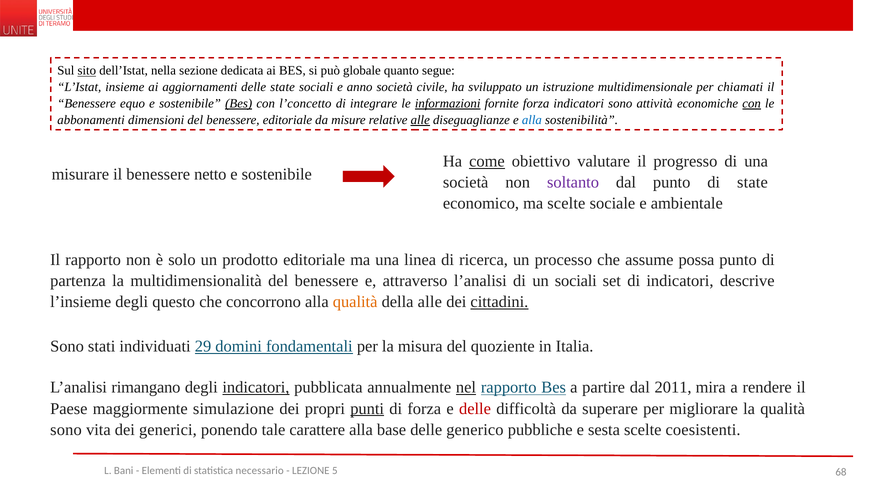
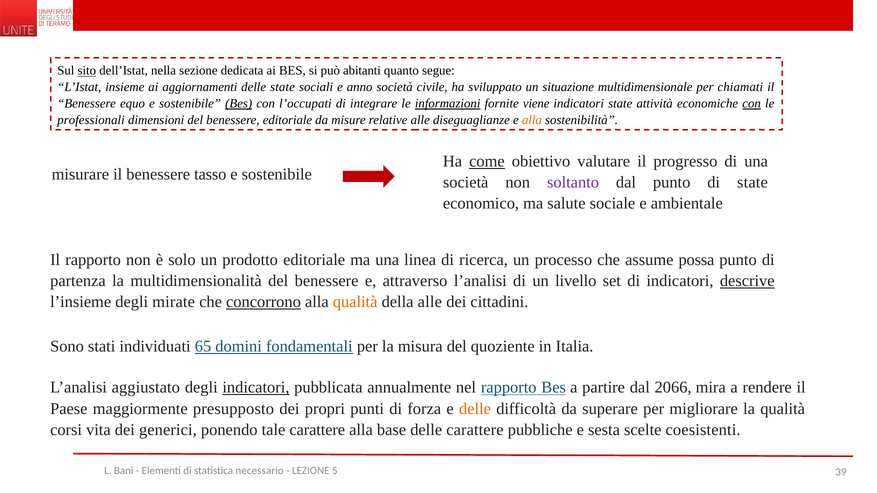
globale: globale -> abitanti (362, 71)
istruzione: istruzione -> situazione (568, 87)
l’concetto: l’concetto -> l’occupati (305, 104)
fornite forza: forza -> viene (536, 104)
indicatori sono: sono -> state (620, 104)
abbonamenti: abbonamenti -> professionali (91, 120)
alle underline: present -> none (420, 120)
alla colour: blue -> orange (532, 120)
netto: netto -> tasso (210, 174)
ma scelte: scelte -> salute (566, 204)
un sociali: sociali -> livello (576, 281)
descrive underline: none -> present (747, 281)
questo: questo -> mirate (174, 302)
concorrono underline: none -> present (263, 302)
cittadini underline: present -> none (499, 302)
29: 29 -> 65 (203, 346)
rimangano: rimangano -> aggiustato (146, 388)
nel underline: present -> none (466, 388)
2011: 2011 -> 2066 (673, 388)
simulazione: simulazione -> presupposto (233, 409)
punti underline: present -> none (367, 409)
delle colour: red -> orange (475, 409)
sono: sono -> corsi (66, 430)
delle generico: generico -> carattere (475, 430)
68: 68 -> 39 (841, 472)
